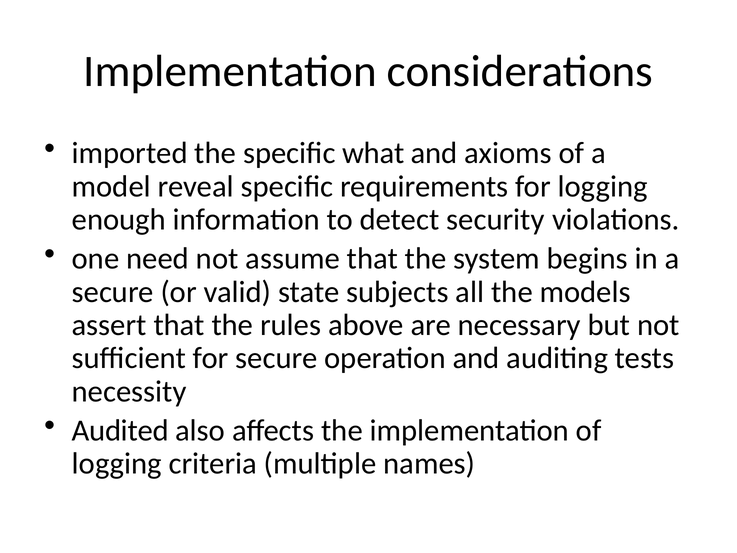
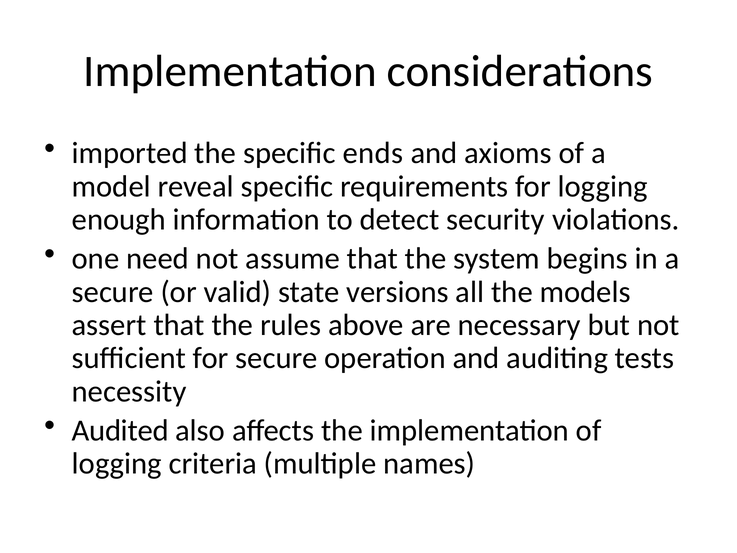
what: what -> ends (373, 153)
subjects: subjects -> versions (397, 292)
